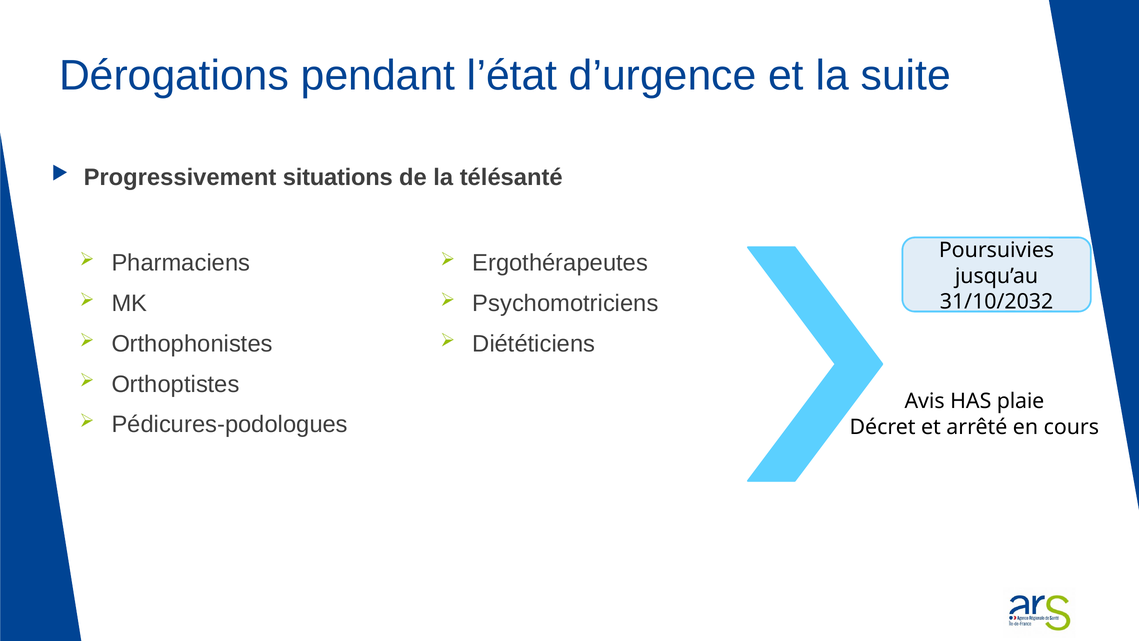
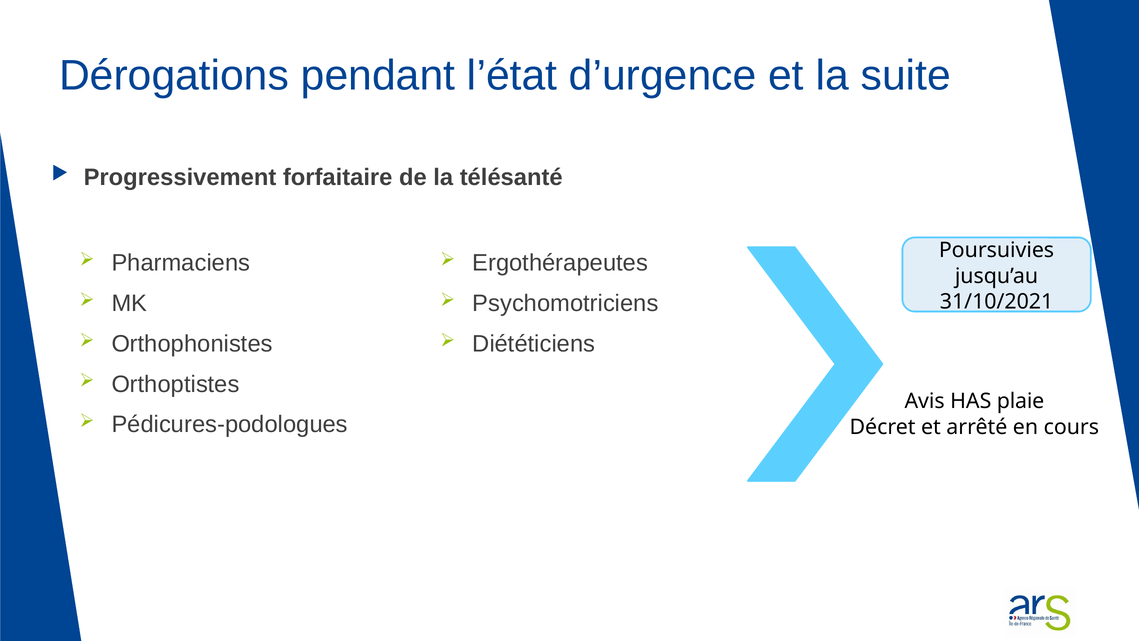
situations: situations -> forfaitaire (338, 177)
31/10/2032: 31/10/2032 -> 31/10/2021 (997, 301)
